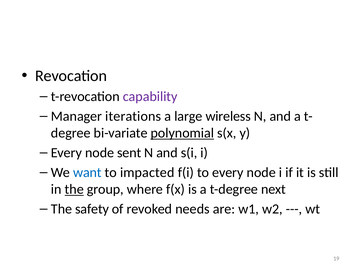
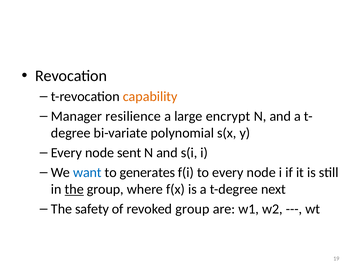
capability colour: purple -> orange (150, 96)
iterations: iterations -> resilience (133, 116)
wireless: wireless -> encrypt (228, 116)
polynomial underline: present -> none (182, 133)
impacted: impacted -> generates (147, 172)
revoked needs: needs -> group (192, 209)
